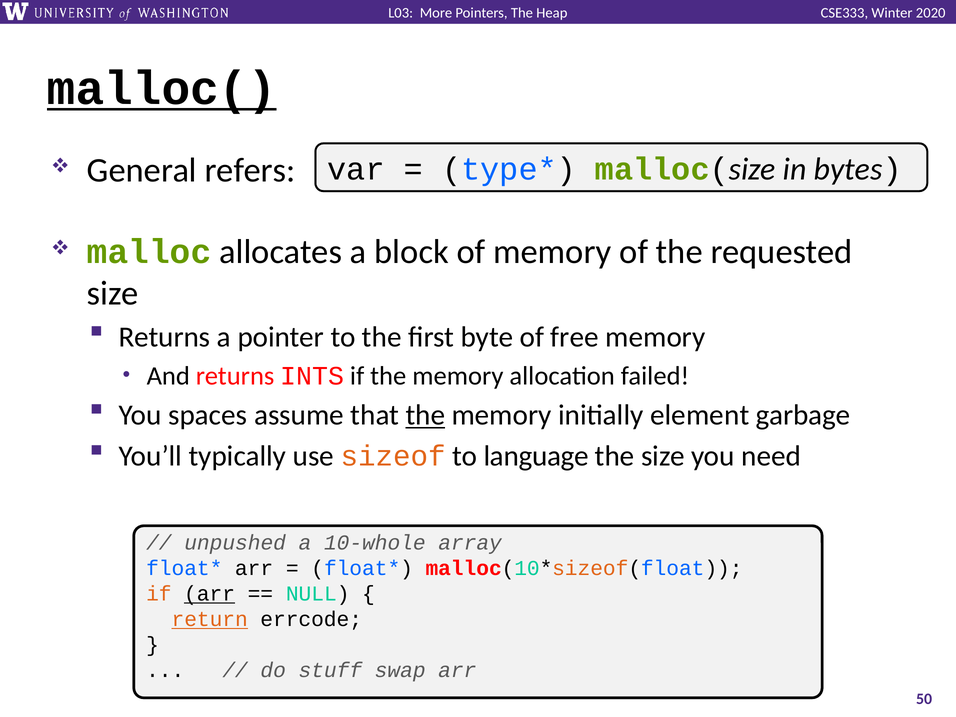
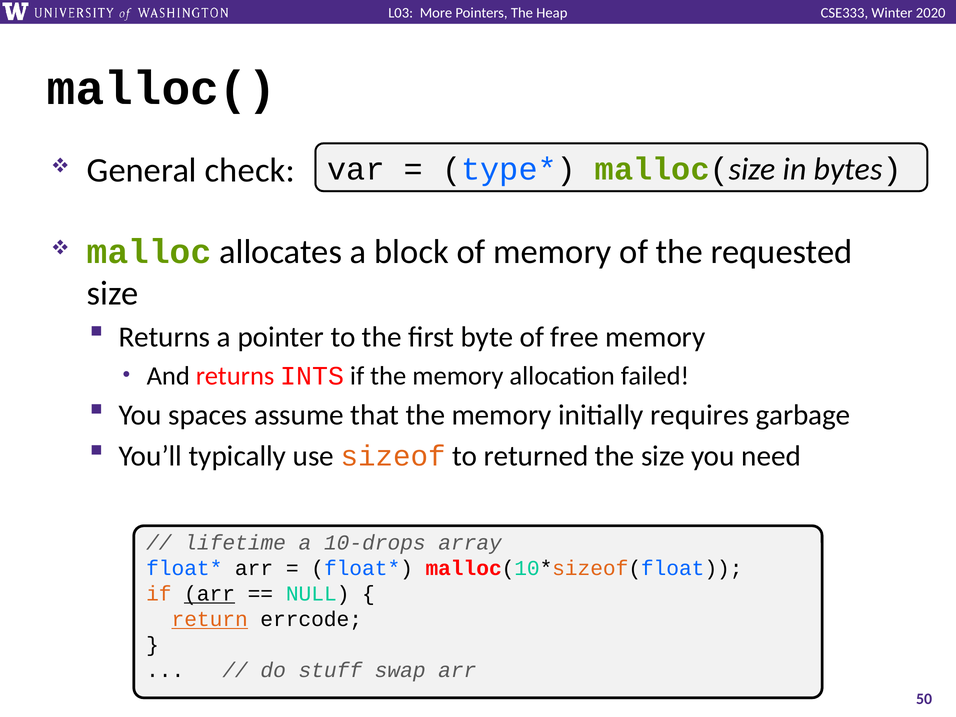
malloc( underline: present -> none (162, 89)
refers: refers -> check (250, 170)
the underline: present -> none (425, 415)
element: element -> requires (700, 415)
language: language -> returned (536, 456)
unpushed: unpushed -> lifetime (235, 543)
10-whole: 10-whole -> 10-drops (375, 543)
